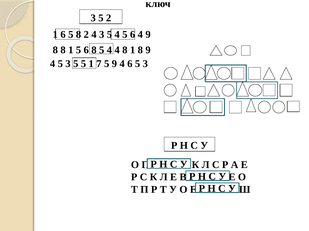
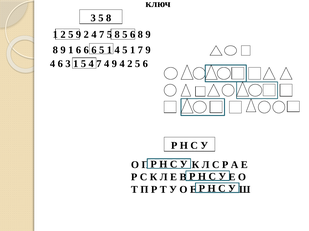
3 5 2: 2 -> 8 (109, 18)
1 6: 6 -> 2 (63, 35)
5 8: 8 -> 9 (78, 35)
2 4 3: 3 -> 7 (102, 35)
4: 4 -> 8 (117, 35)
6 4: 4 -> 8 (140, 35)
8: 8 -> 9 (63, 50)
1 5: 5 -> 6 (78, 50)
8: 8 -> 6 (94, 50)
4: 4 -> 1 (109, 50)
4 8: 8 -> 5 (125, 50)
1 8: 8 -> 7 (140, 50)
5: 5 -> 6 (60, 64)
5: 5 -> 1 (76, 64)
5 1: 1 -> 4 (91, 64)
7 5: 5 -> 4 (107, 64)
4 6: 6 -> 2 (130, 64)
3: 3 -> 6 (145, 64)
